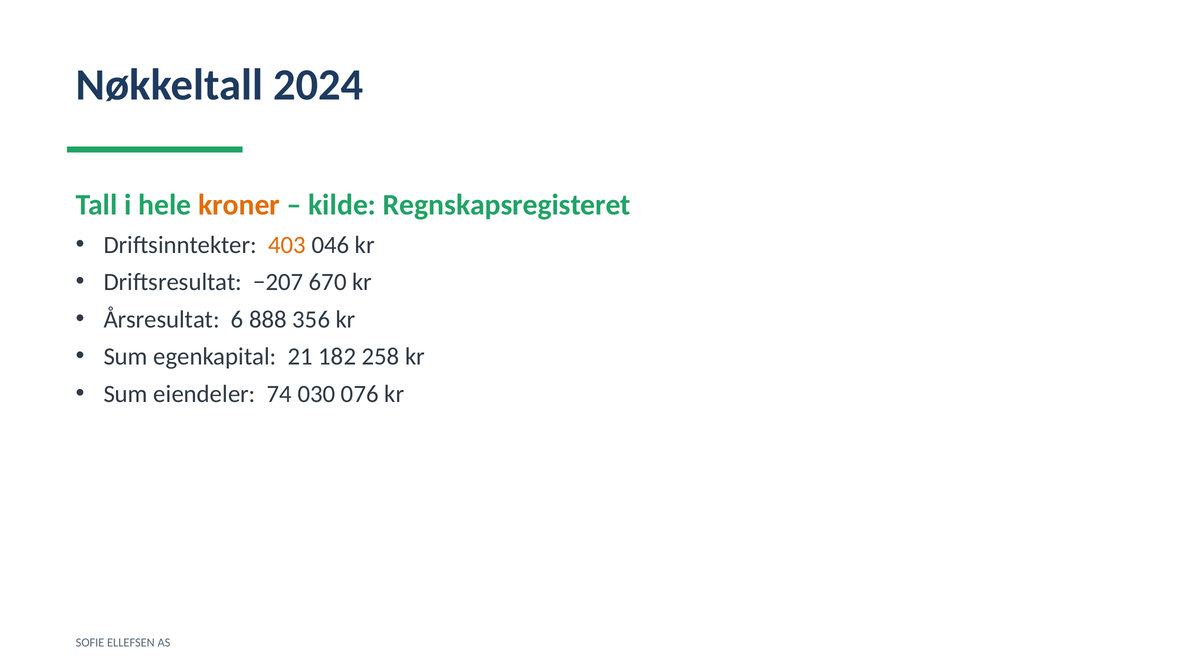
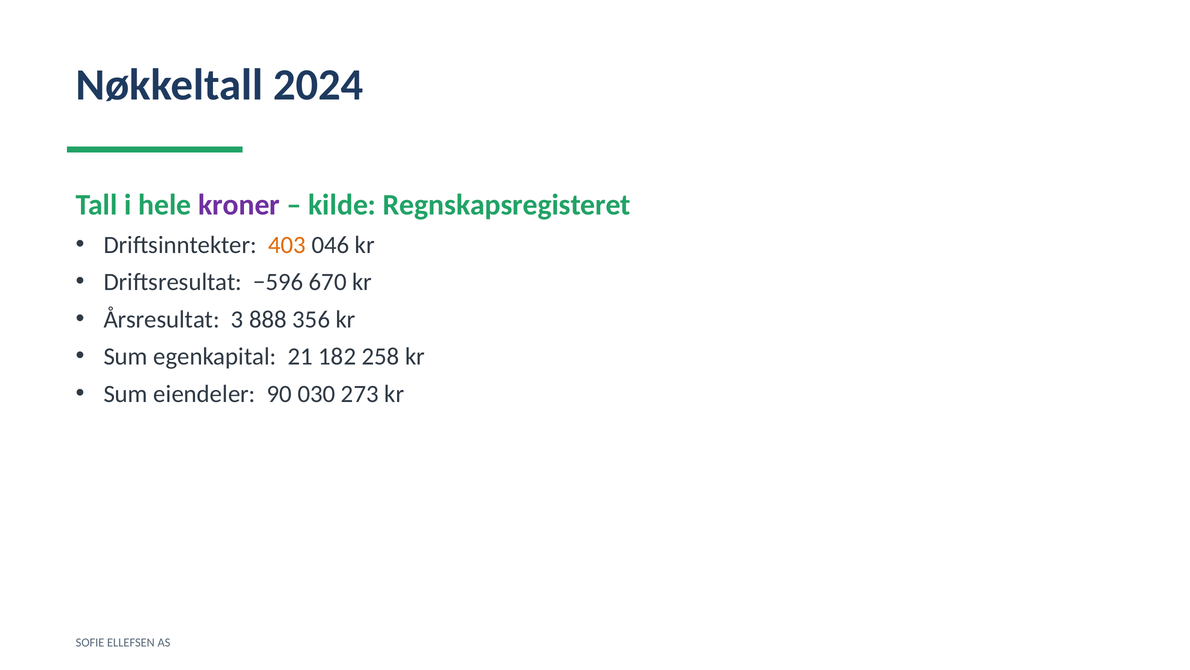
kroner colour: orange -> purple (239, 205)
−207: −207 -> −596 (278, 282)
6: 6 -> 3 (237, 319)
74: 74 -> 90 (279, 394)
076: 076 -> 273 (360, 394)
